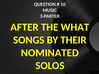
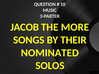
AFTER: AFTER -> JACOB (25, 27)
WHAT: WHAT -> MORE (75, 27)
